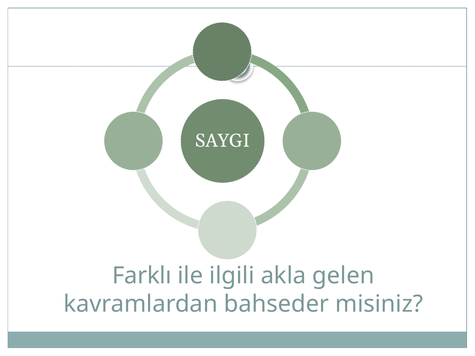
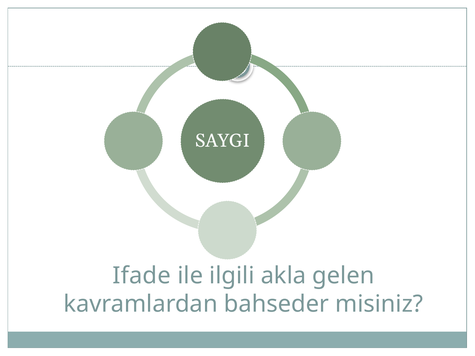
Farklı: Farklı -> Ifade (142, 276)
